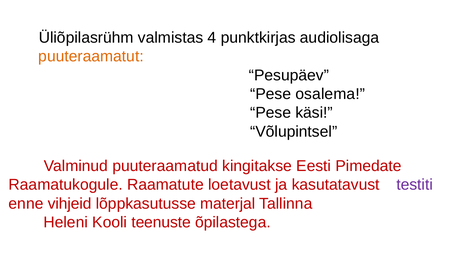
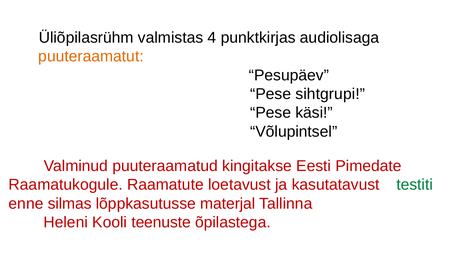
osalema: osalema -> sihtgrupi (330, 94)
testiti colour: purple -> green (415, 185)
vihjeid: vihjeid -> silmas (70, 204)
